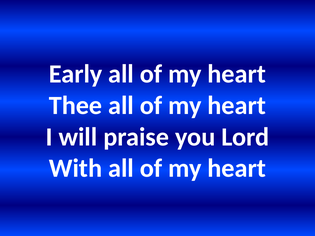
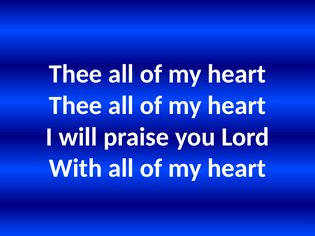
Early: Early -> Thee (76, 74)
